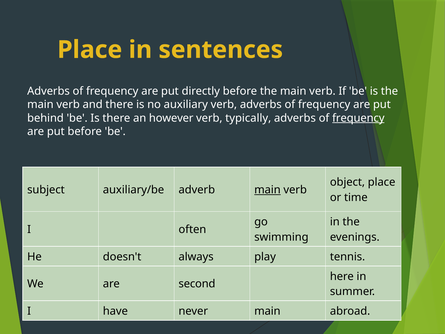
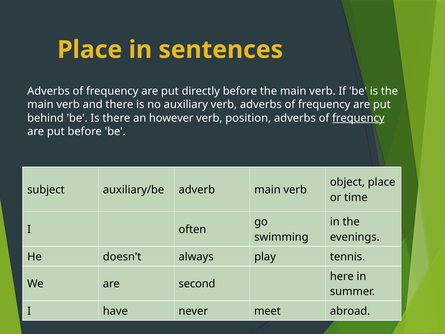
typically: typically -> position (248, 118)
main underline: present -> none (267, 190)
never main: main -> meet (267, 311)
